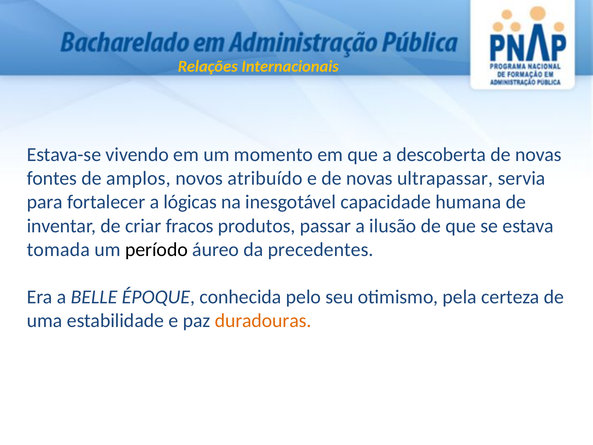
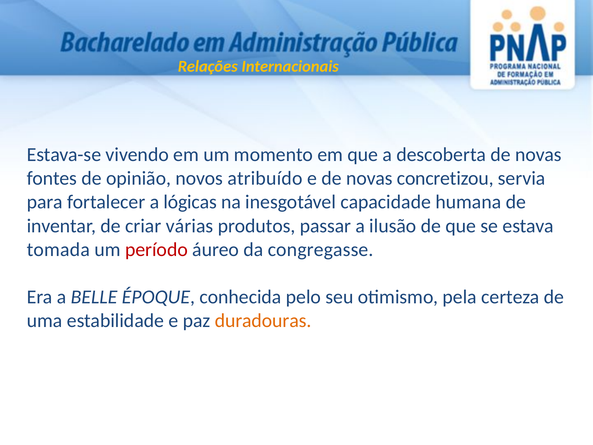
amplos: amplos -> opinião (139, 178)
ultrapassar: ultrapassar -> concretizou (445, 178)
fracos: fracos -> várias (190, 226)
período colour: black -> red (156, 249)
precedentes: precedentes -> congregasse (321, 249)
